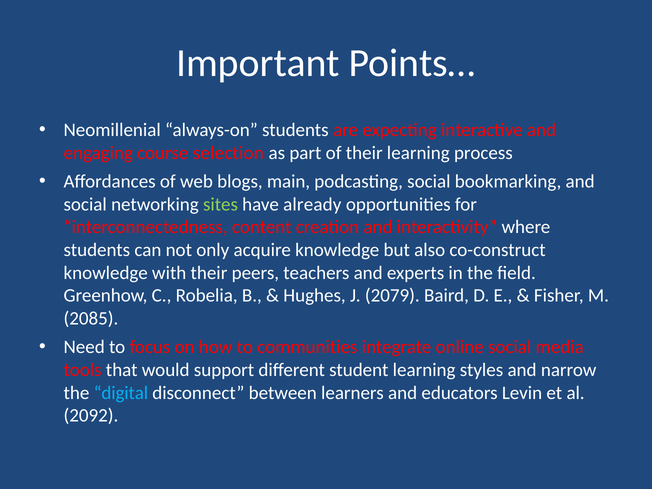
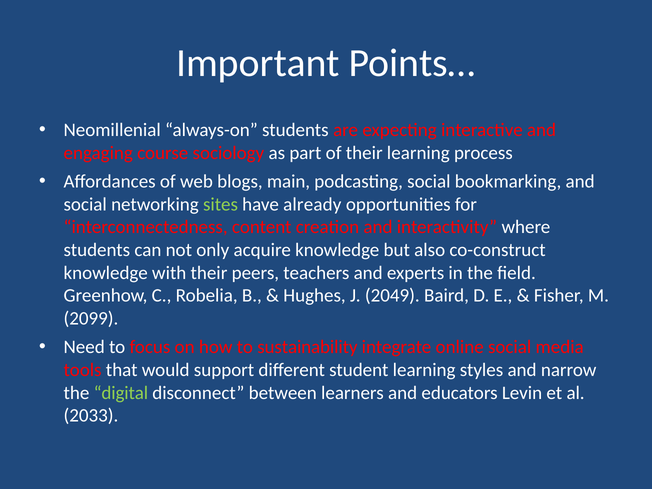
selection: selection -> sociology (228, 153)
2079: 2079 -> 2049 (392, 296)
2085: 2085 -> 2099 (91, 318)
communities: communities -> sustainability (307, 347)
digital colour: light blue -> light green (121, 393)
2092: 2092 -> 2033 (91, 416)
